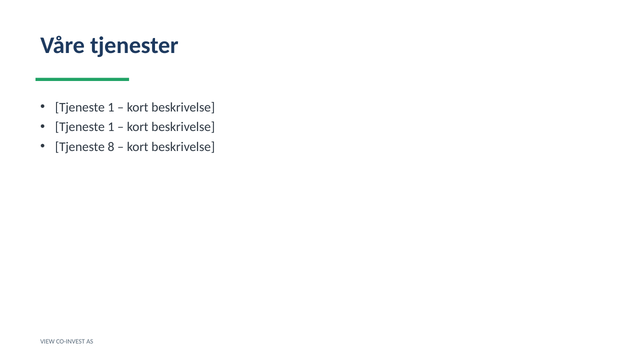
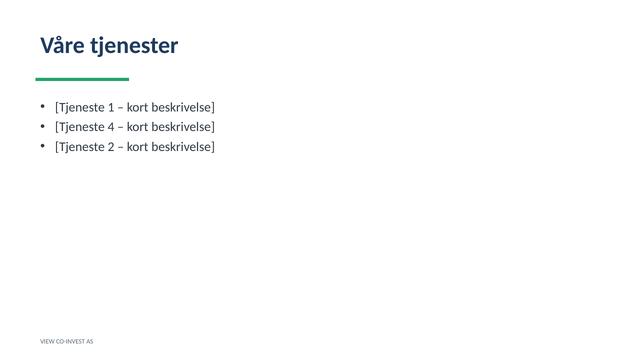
1: 1 -> 4 (111, 127)
8: 8 -> 2 (111, 147)
